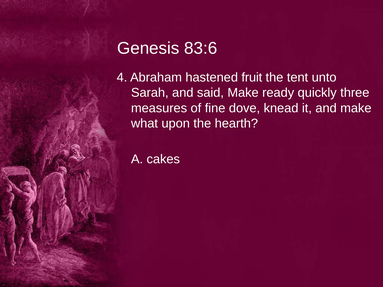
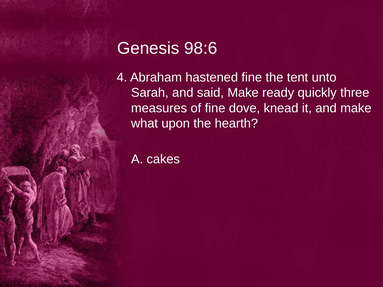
83:6: 83:6 -> 98:6 (201, 48)
hastened fruit: fruit -> fine (252, 77)
